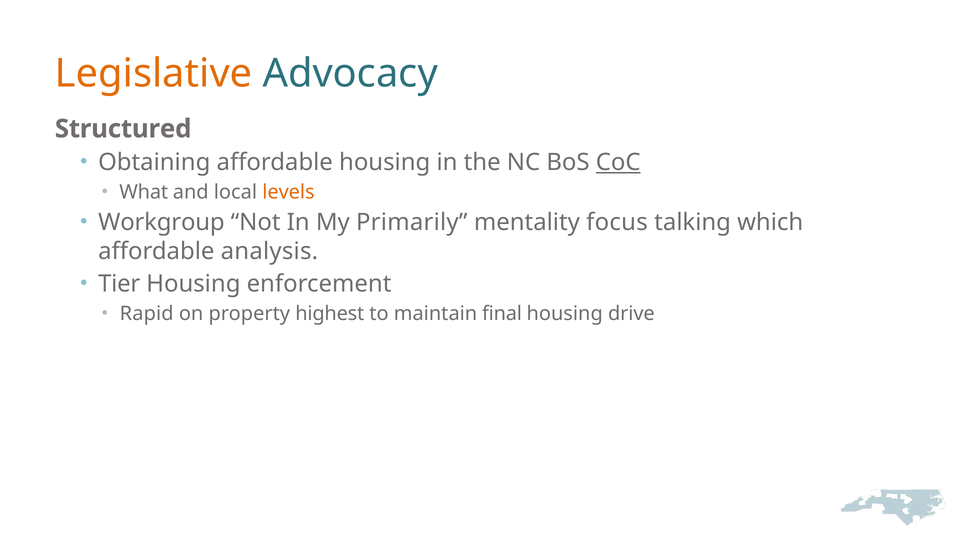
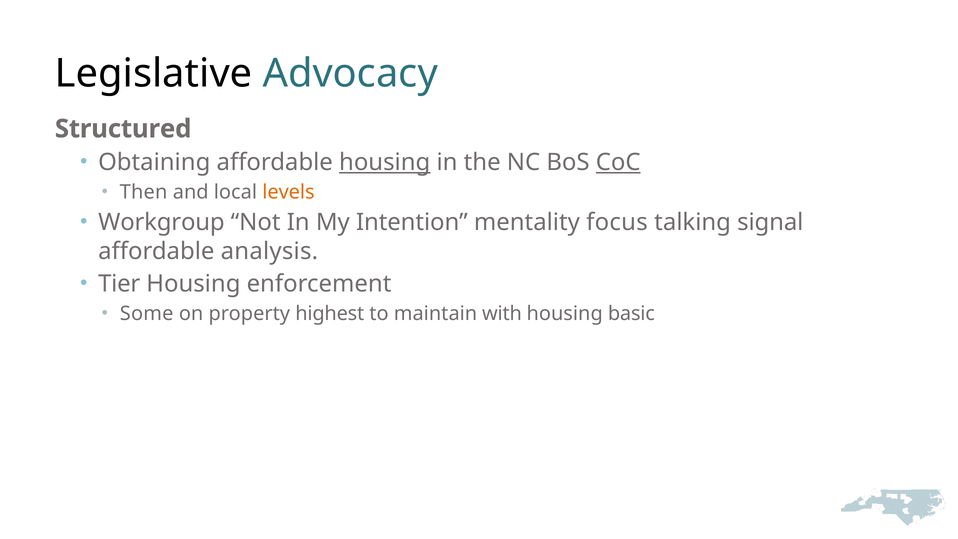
Legislative colour: orange -> black (154, 73)
housing underline: none -> present (385, 162)
What: What -> Then (144, 192)
Primarily: Primarily -> Intention (412, 222)
which: which -> signal (770, 222)
Rapid: Rapid -> Some (147, 313)
final: final -> with (502, 313)
drive: drive -> basic (631, 313)
